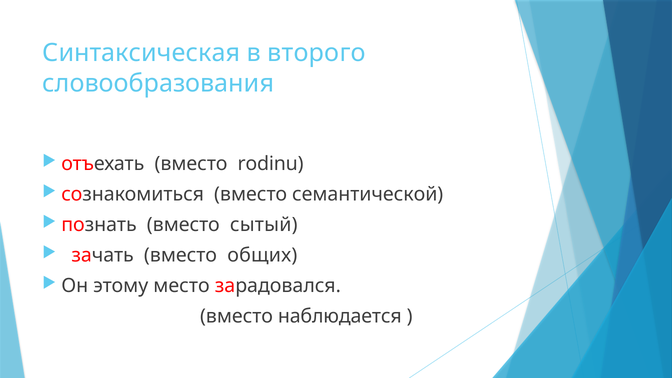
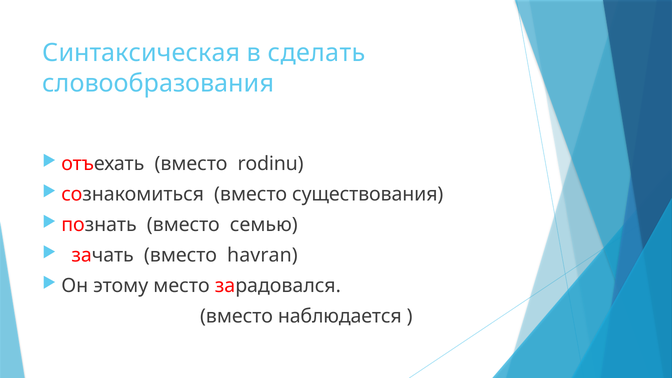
второго: второго -> сделать (317, 53)
семантической: семантической -> существования (368, 194)
сытый: сытый -> семью (264, 225)
общих: общих -> havran (262, 255)
